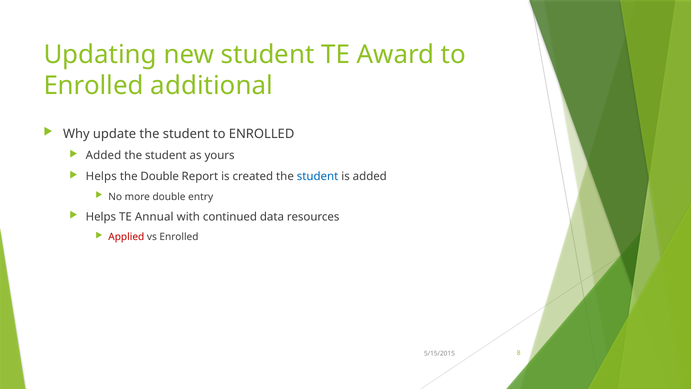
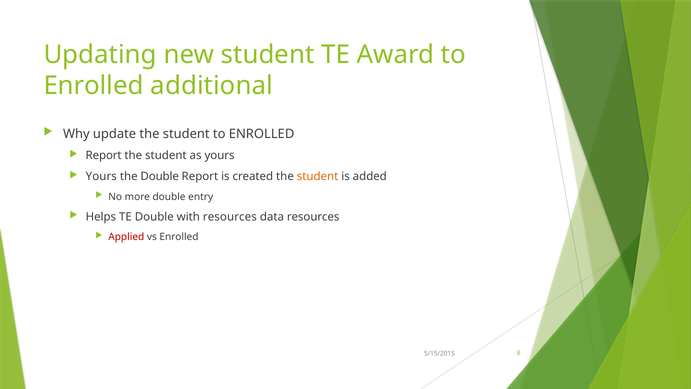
Added: Added -> Report (104, 156)
Helps: Helps -> Yours (101, 177)
student colour: blue -> orange (318, 177)
TE Annual: Annual -> Double (154, 217)
with continued: continued -> resources (230, 217)
